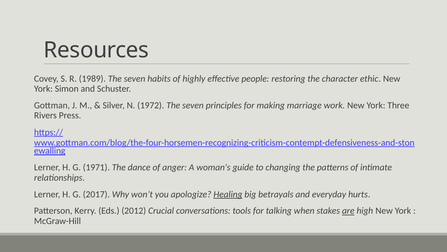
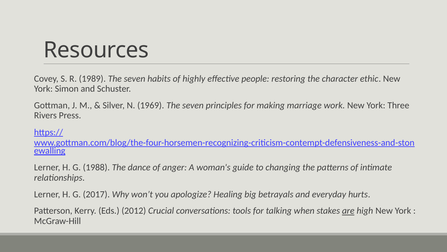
1972: 1972 -> 1969 (151, 105)
1971: 1971 -> 1988 (96, 167)
Healing underline: present -> none (228, 194)
